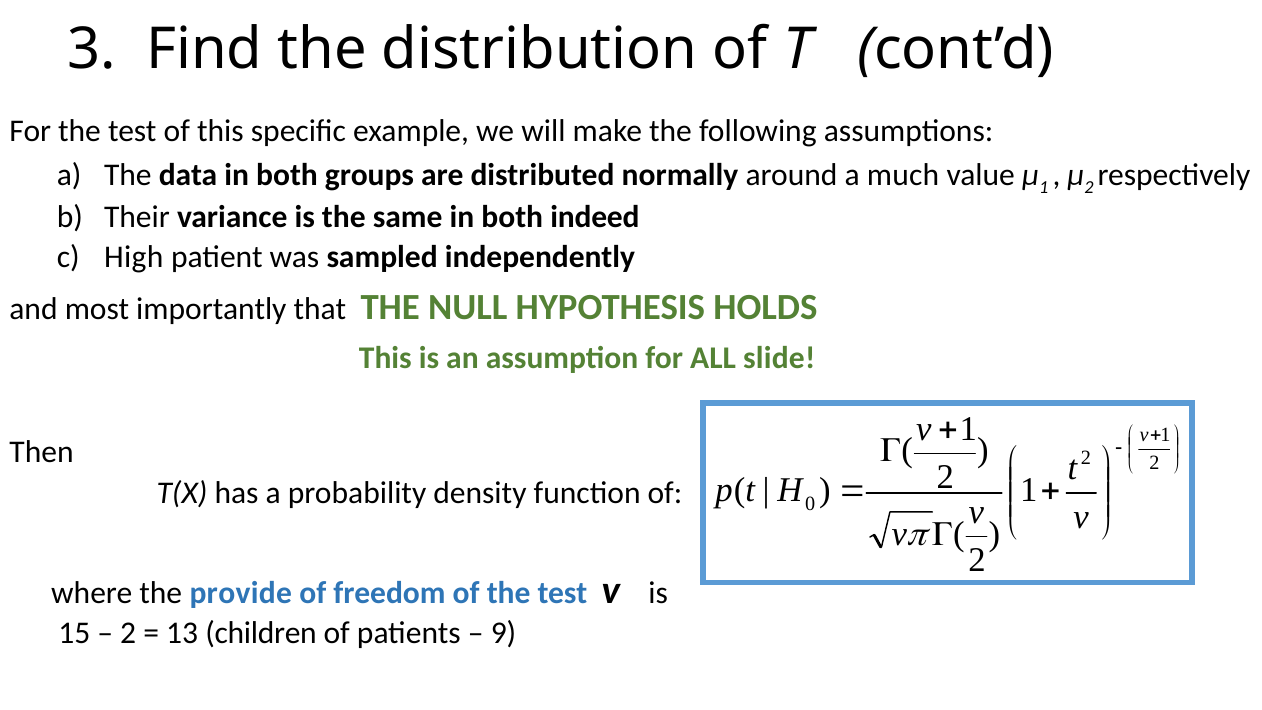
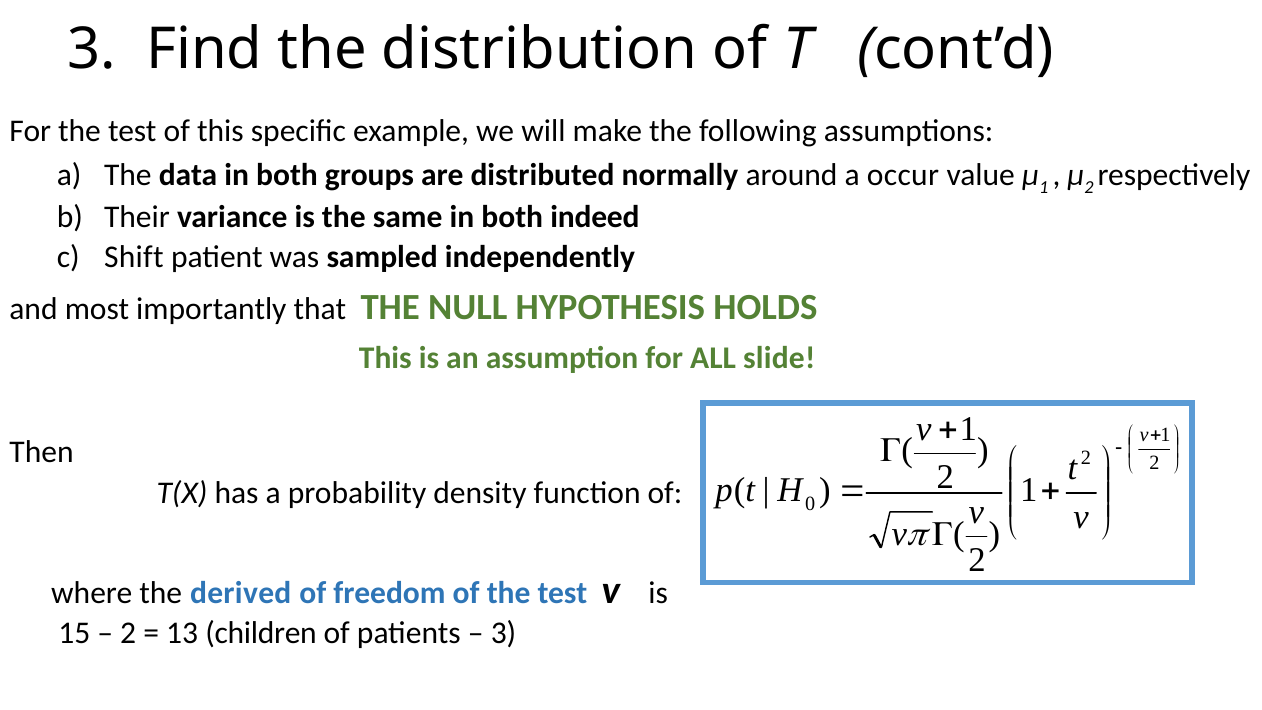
much: much -> occur (903, 175)
High: High -> Shift (134, 257)
provide: provide -> derived (241, 593)
9: 9 -> 3 (504, 633)
